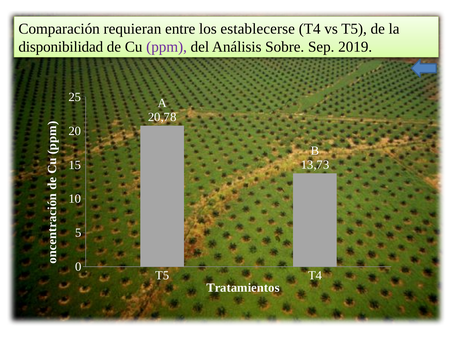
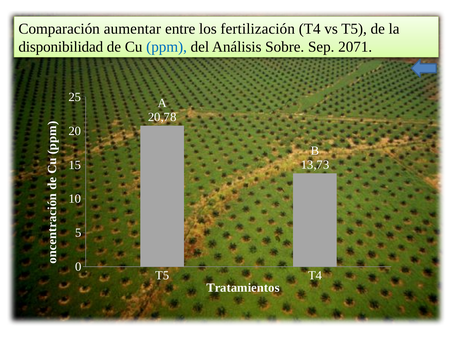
requieran: requieran -> aumentar (132, 29)
establecerse: establecerse -> fertilización (258, 29)
ppm colour: purple -> blue (167, 47)
2019: 2019 -> 2071 (355, 47)
